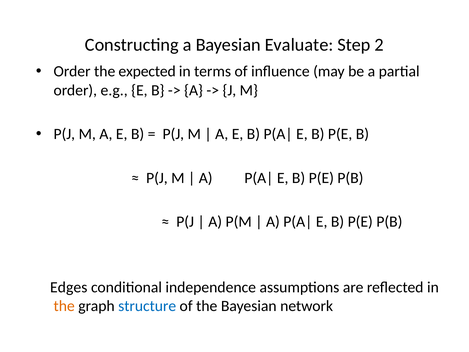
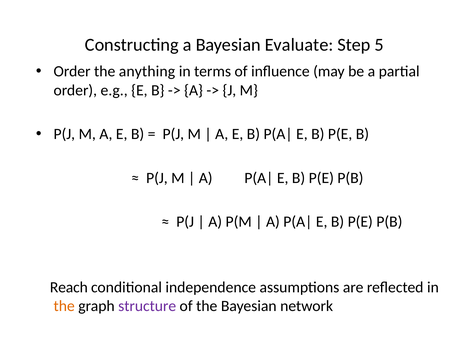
2: 2 -> 5 (379, 45)
expected: expected -> anything (147, 71)
Edges: Edges -> Reach (69, 287)
structure colour: blue -> purple (147, 306)
